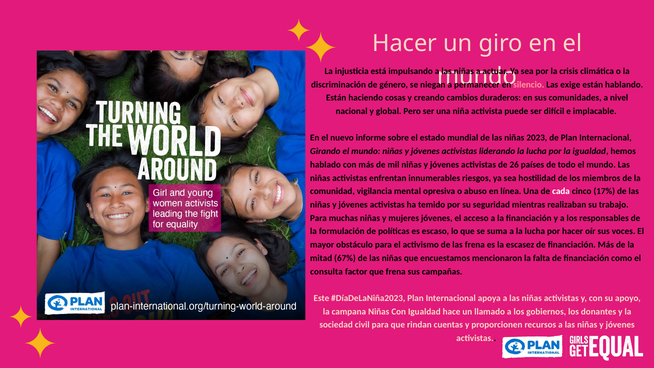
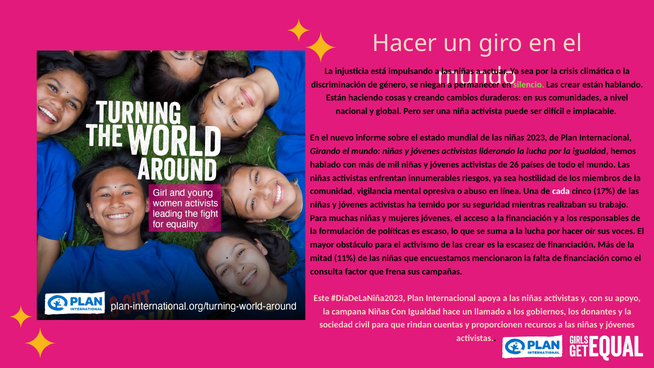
silencio colour: pink -> light green (529, 85)
exige: exige -> crear (570, 85)
de las frena: frena -> crear (475, 245)
67%: 67% -> 11% (345, 258)
